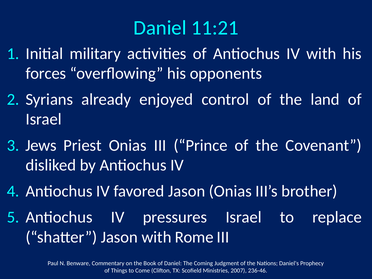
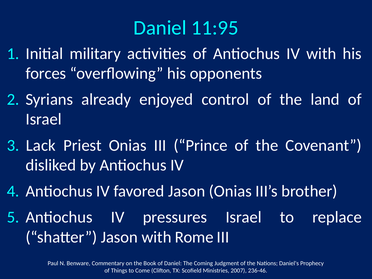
11:21: 11:21 -> 11:95 (215, 28)
Jews: Jews -> Lack (41, 145)
